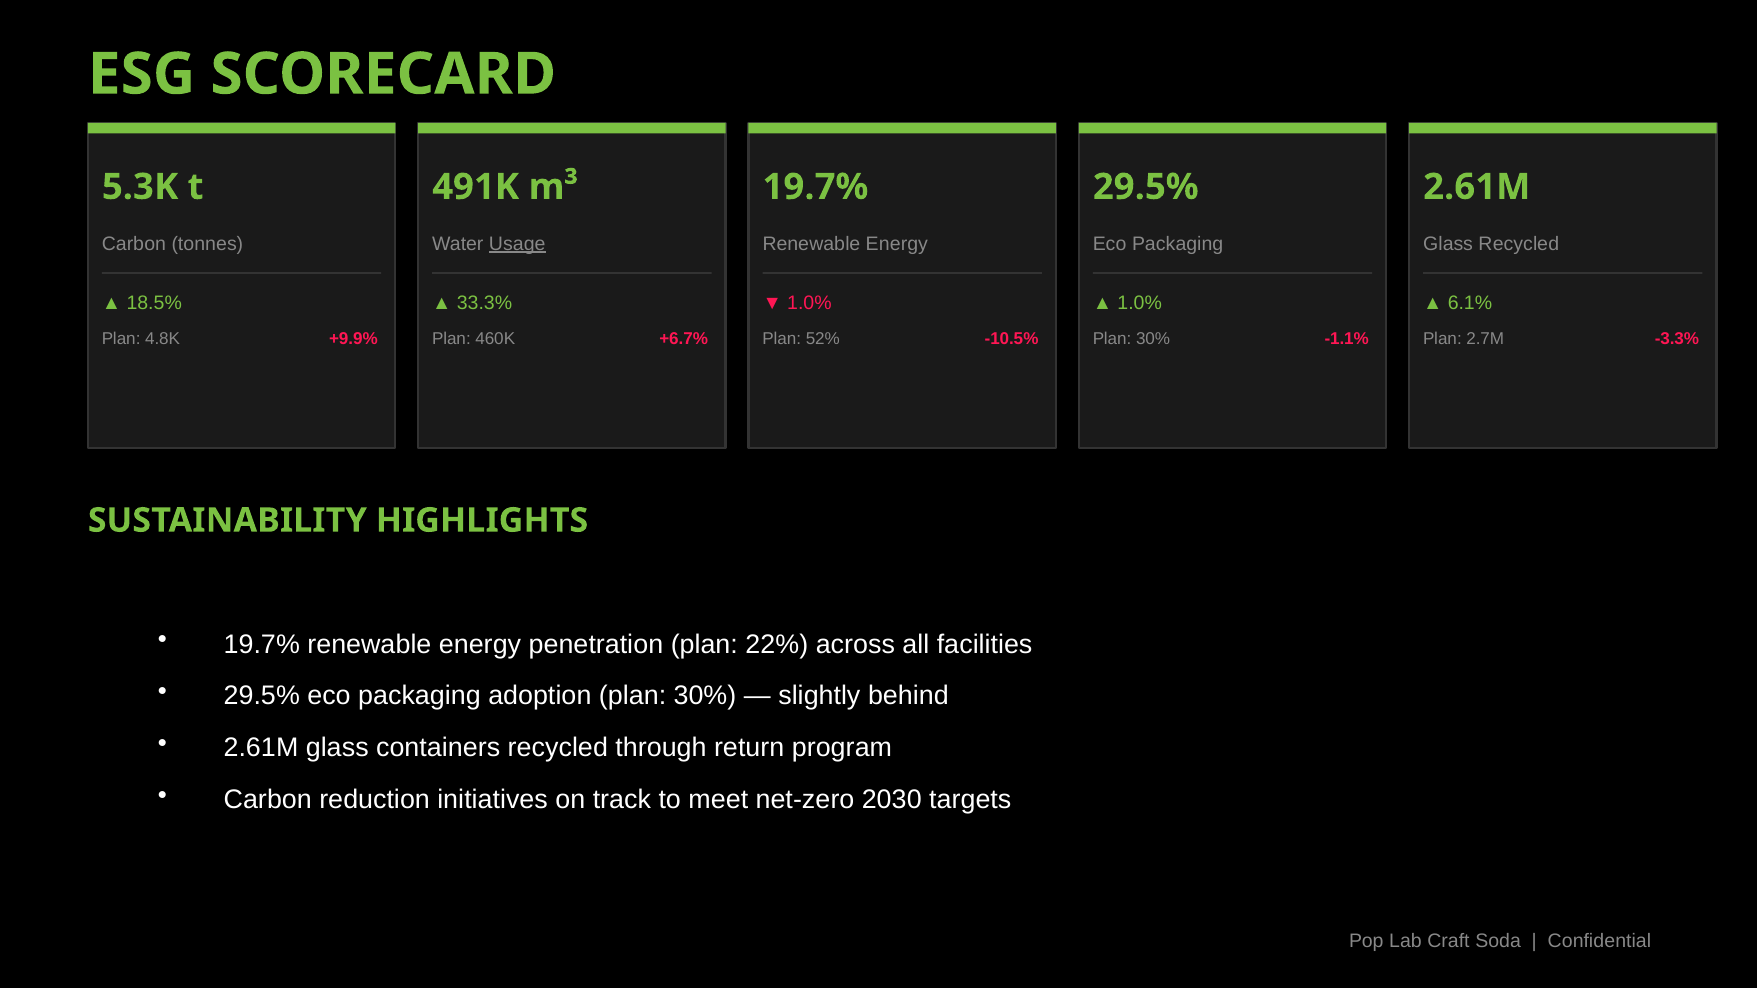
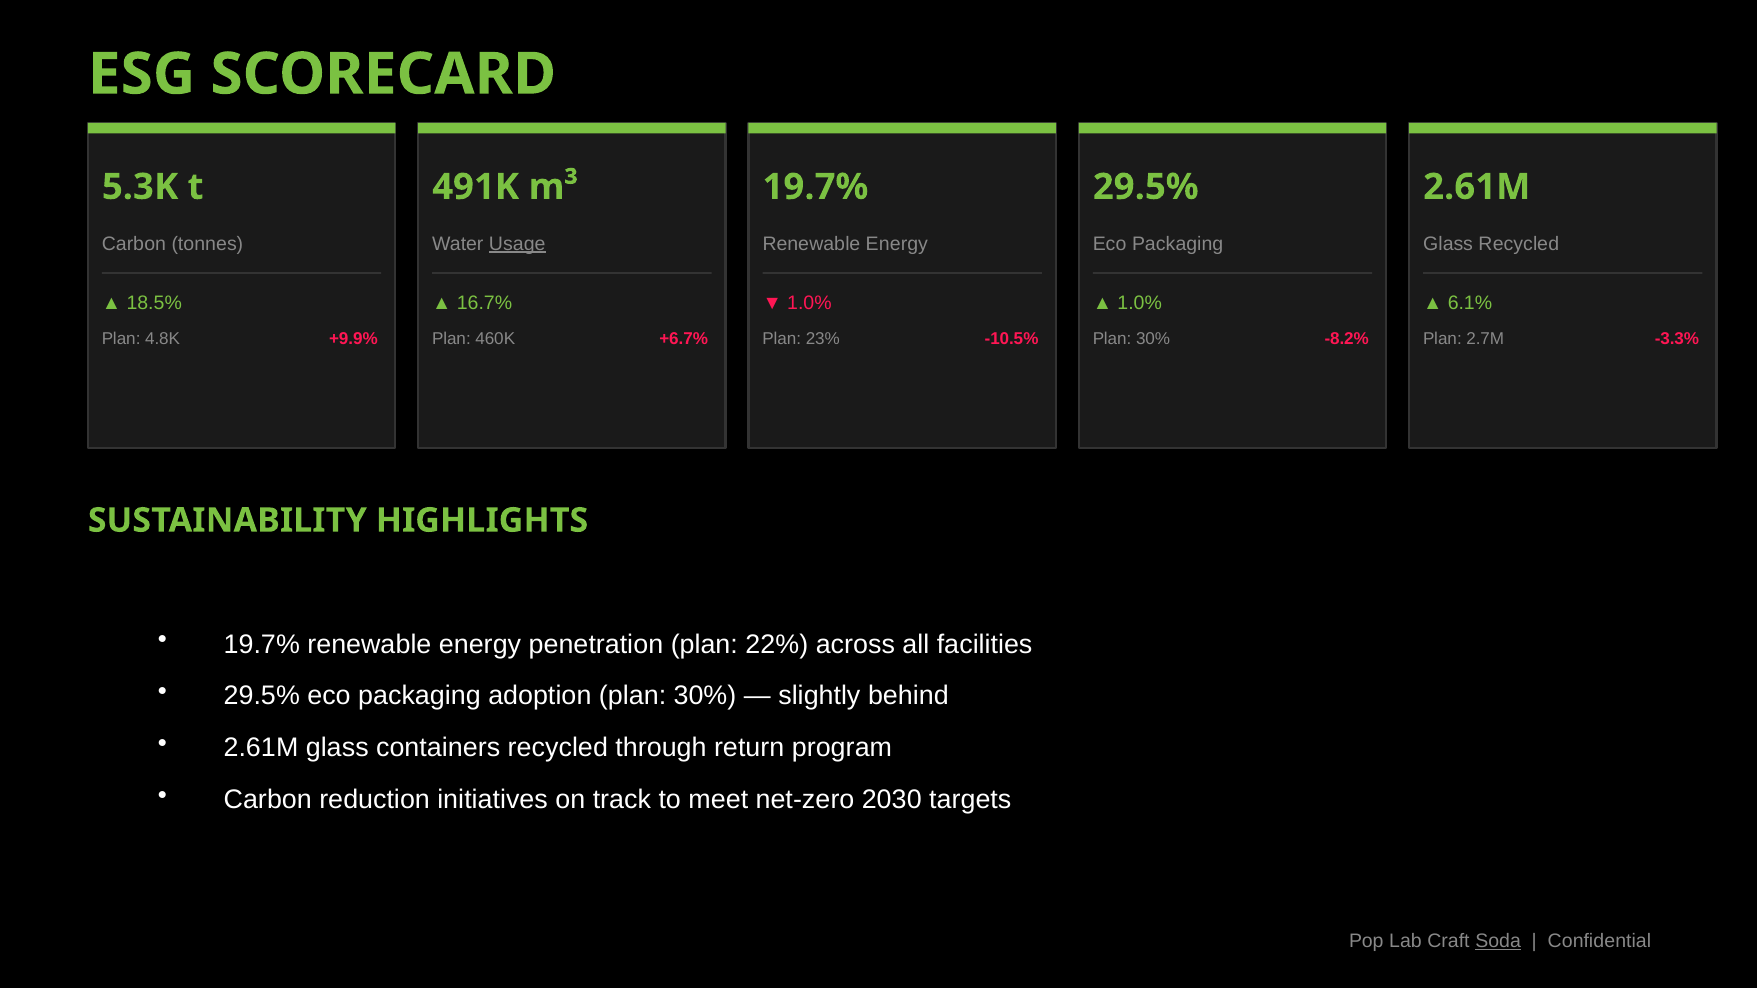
33.3%: 33.3% -> 16.7% (484, 304)
52%: 52% -> 23% (823, 338)
-1.1%: -1.1% -> -8.2% (1347, 338)
Soda underline: none -> present (1498, 941)
